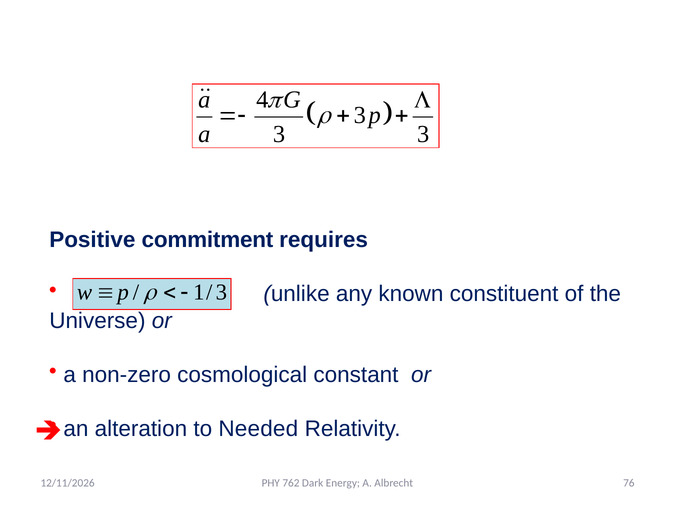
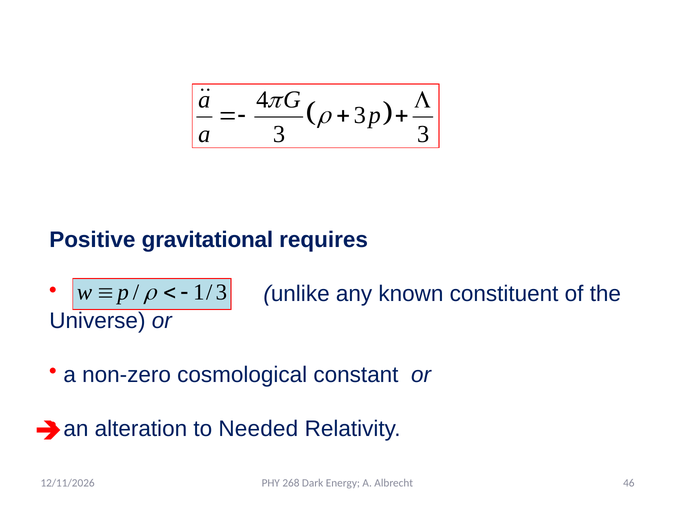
commitment: commitment -> gravitational (207, 240)
762: 762 -> 268 (291, 483)
76: 76 -> 46 (629, 483)
